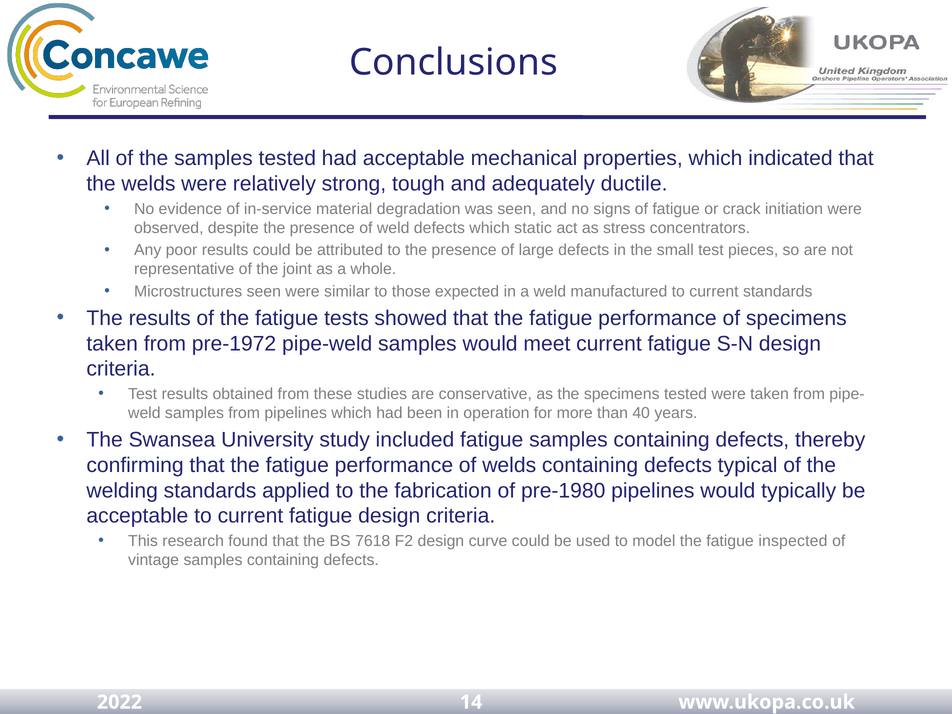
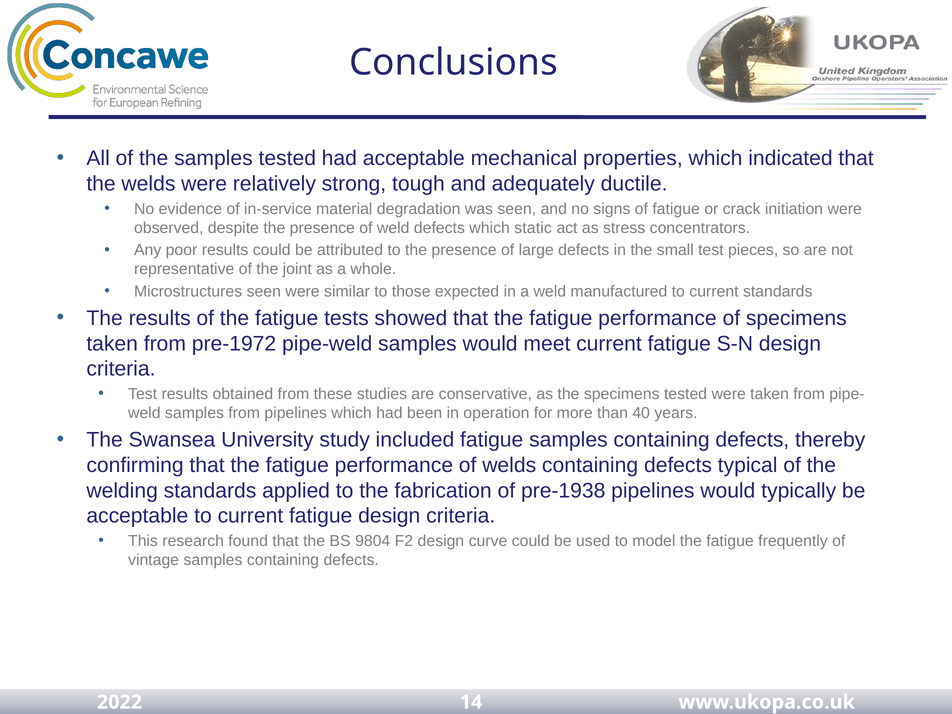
pre-1980: pre-1980 -> pre-1938 (563, 491)
7618: 7618 -> 9804 (373, 541)
inspected: inspected -> frequently (793, 541)
